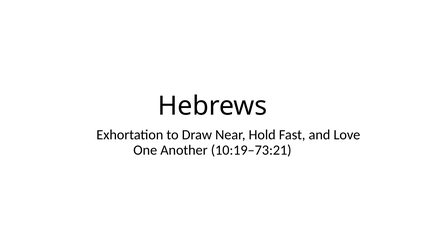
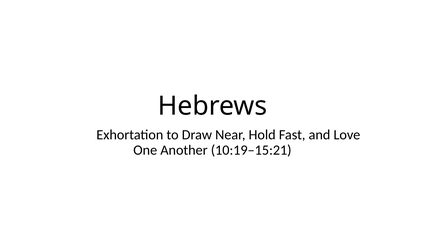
10:19–73:21: 10:19–73:21 -> 10:19–15:21 (251, 150)
